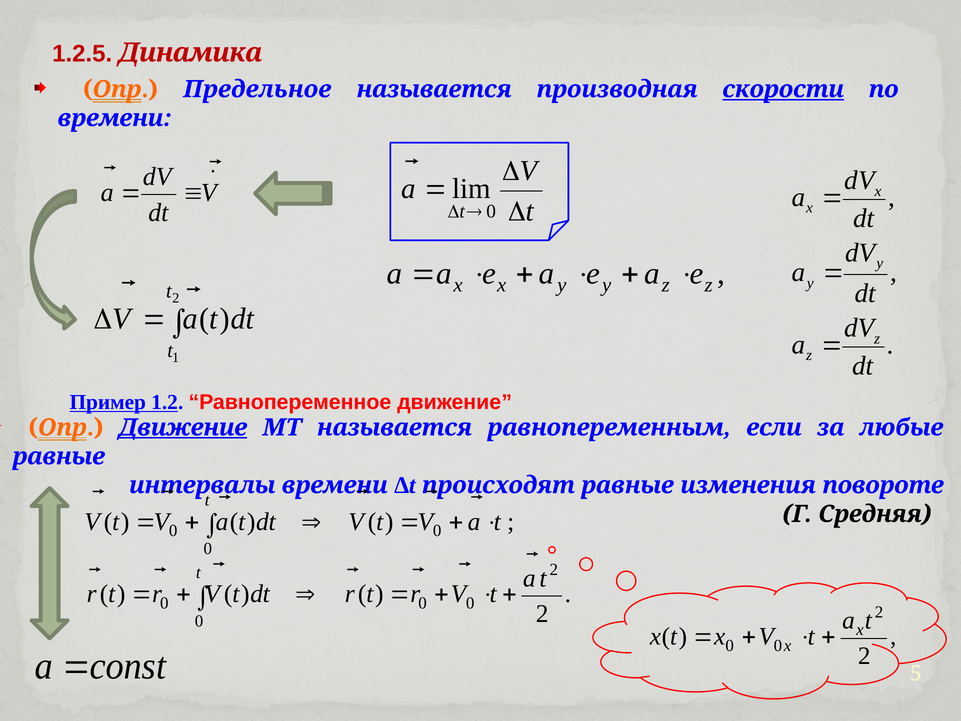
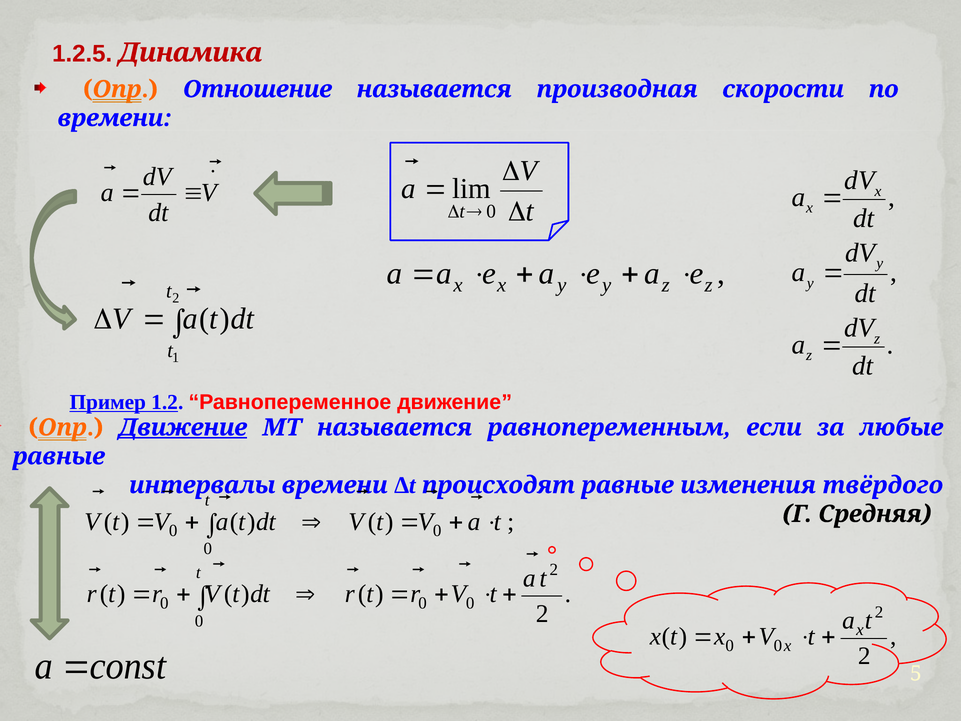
Предельное: Предельное -> Отношение (258, 89)
скорости underline: present -> none (783, 89)
повороте: повороте -> твёрдого (883, 485)
